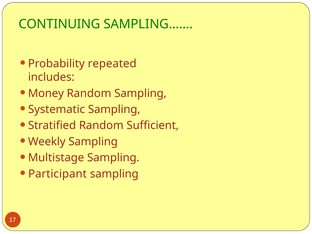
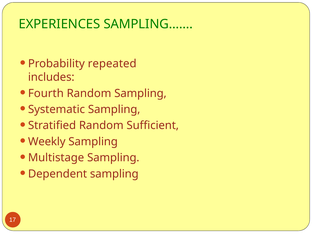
CONTINUING: CONTINUING -> EXPERIENCES (59, 24)
Money: Money -> Fourth (46, 93)
Participant: Participant -> Dependent (58, 174)
